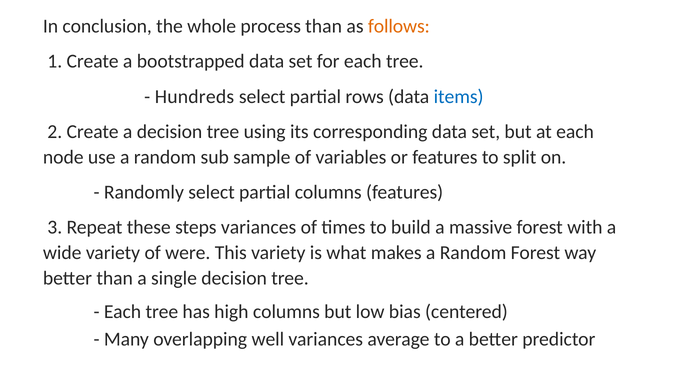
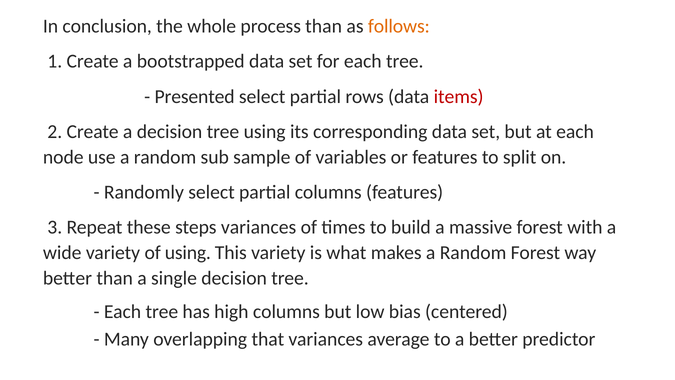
Hundreds: Hundreds -> Presented (195, 97)
items colour: blue -> red (459, 97)
of were: were -> using (188, 253)
well: well -> that (268, 339)
